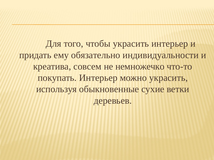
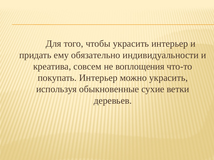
немножечко: немножечко -> воплощения (140, 67)
